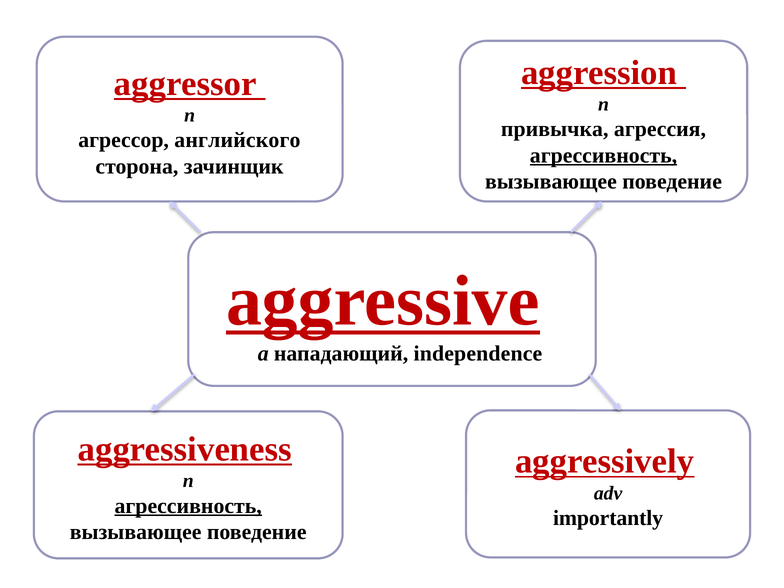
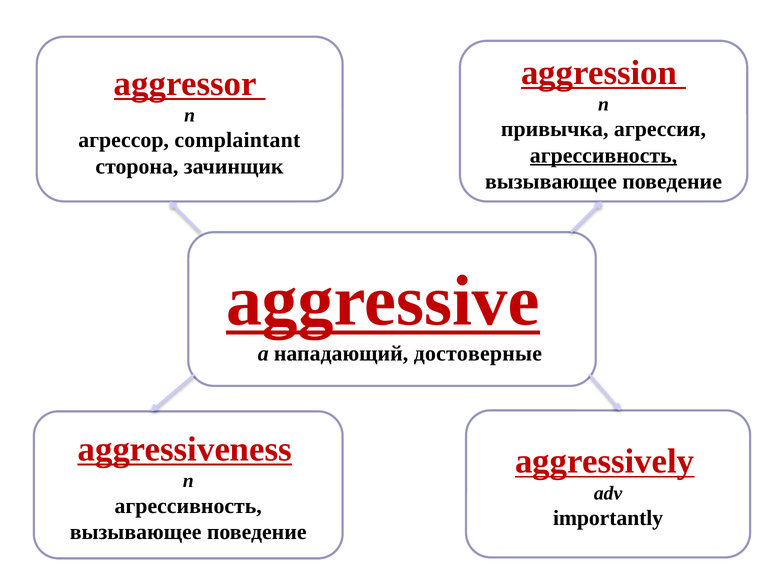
английского: английского -> complaintant (237, 140)
independence: independence -> достоверные (478, 354)
агрессивность underline: present -> none (188, 506)
